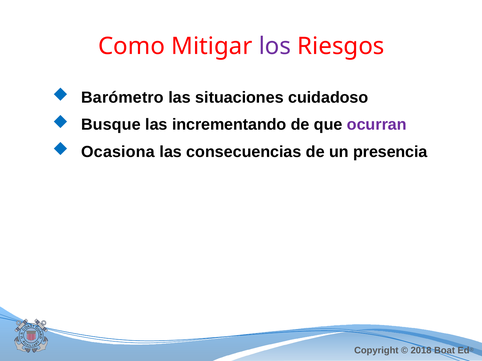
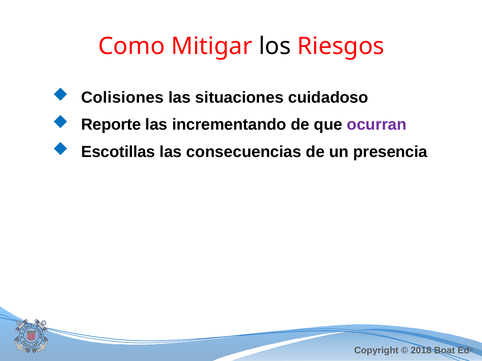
los colour: purple -> black (275, 46)
Barómetro: Barómetro -> Colisiones (122, 98)
Busque: Busque -> Reporte (111, 125)
Ocasiona: Ocasiona -> Escotillas (118, 152)
